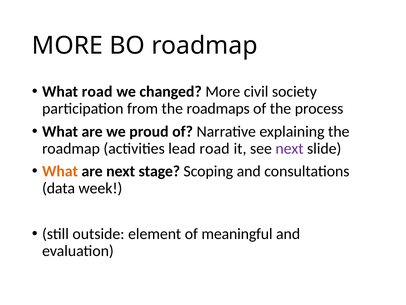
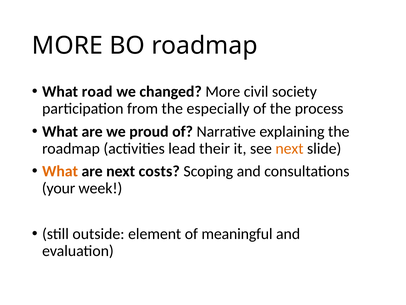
roadmaps: roadmaps -> especially (218, 109)
lead road: road -> their (215, 148)
next colour: purple -> orange (289, 148)
stage: stage -> costs (159, 171)
data: data -> your (59, 188)
